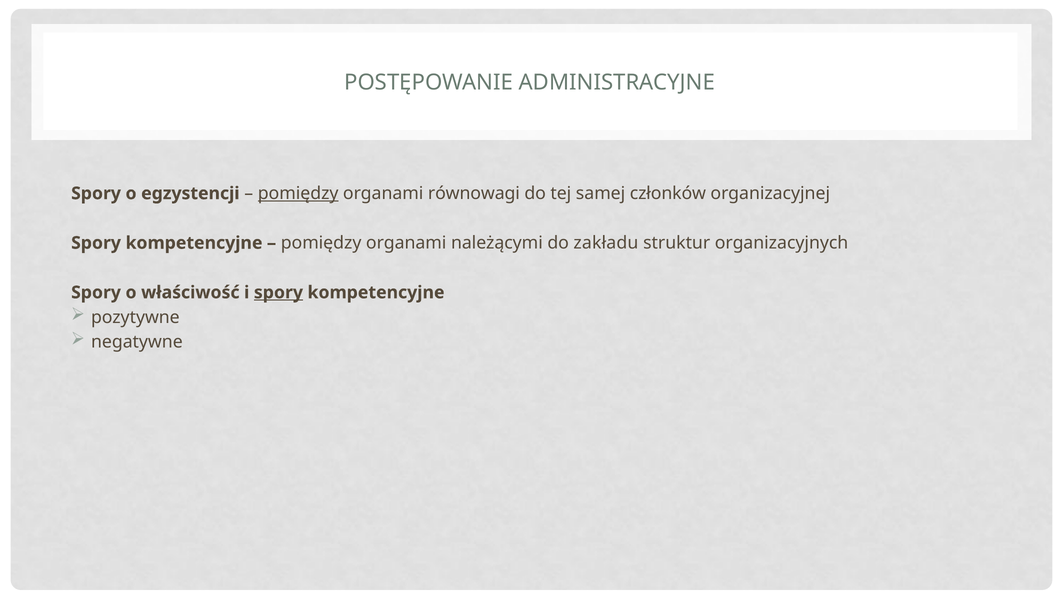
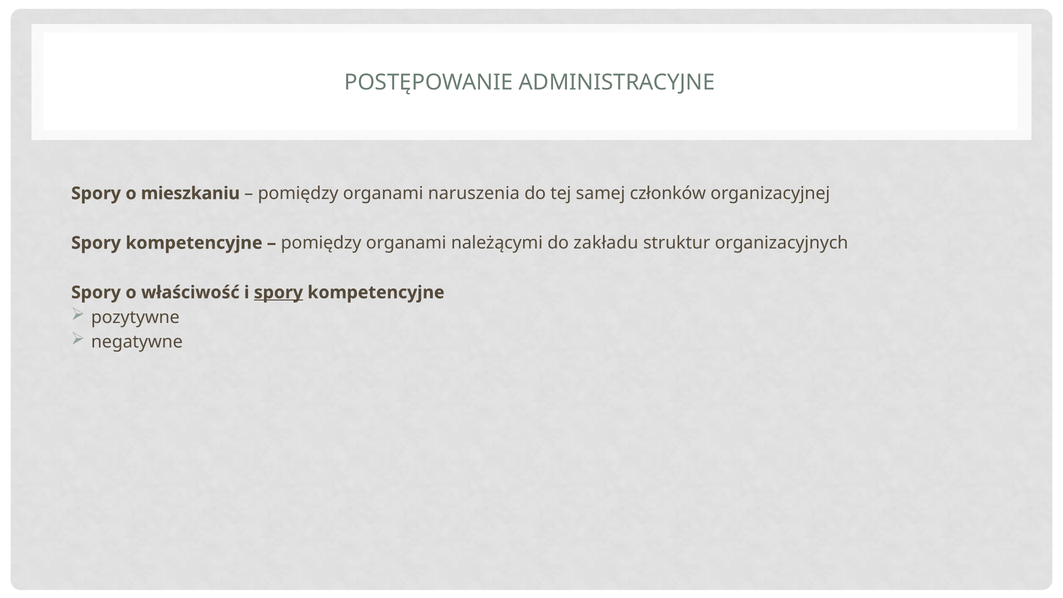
egzystencji: egzystencji -> mieszkaniu (190, 193)
pomiędzy underline: present -> none (298, 193)
równowagi: równowagi -> naruszenia (474, 193)
